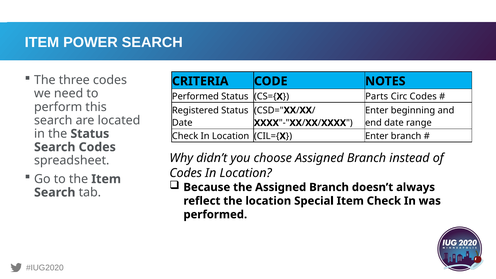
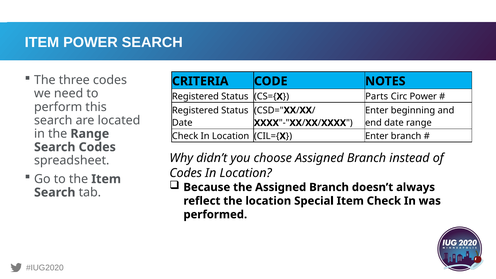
Performed: Performed -> Registered (195, 97)
Circ Codes: Codes -> Power (423, 97)
the Status: Status -> Range (90, 134)
